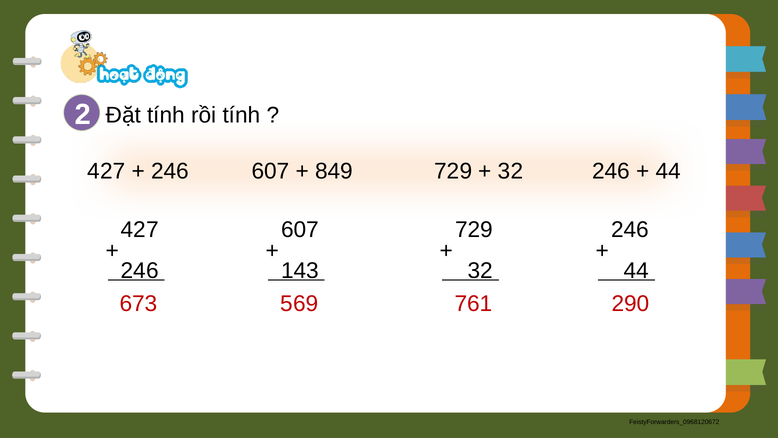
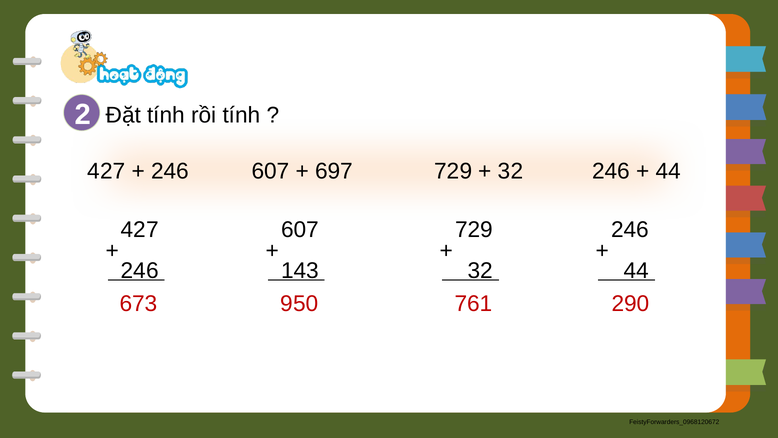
849: 849 -> 697 (334, 171)
569: 569 -> 950 (299, 304)
